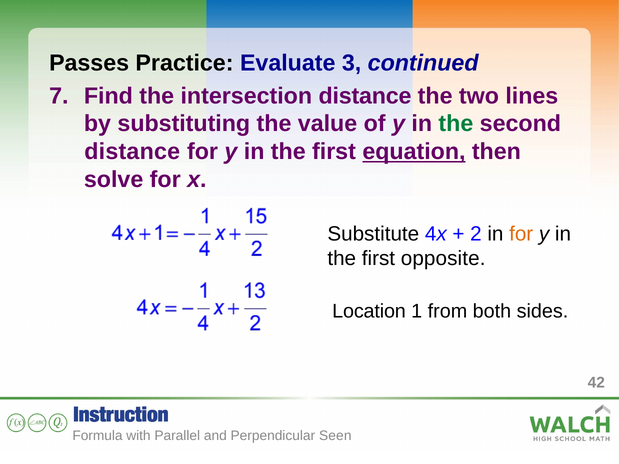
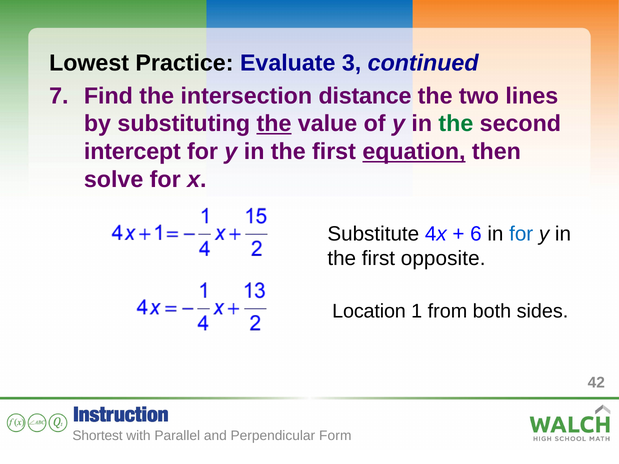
Passes: Passes -> Lowest (89, 63)
the underline: none -> present (274, 124)
distance: distance -> intercept (132, 152)
2: 2 -> 6 (476, 234)
for colour: orange -> blue (521, 234)
Formula: Formula -> Shortest (98, 436)
Seen: Seen -> Form (335, 436)
